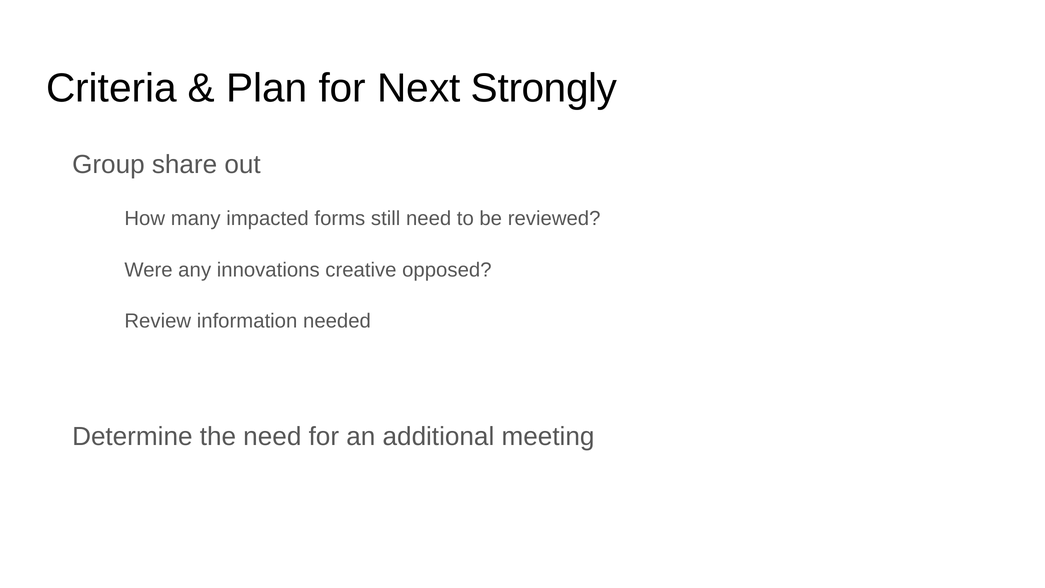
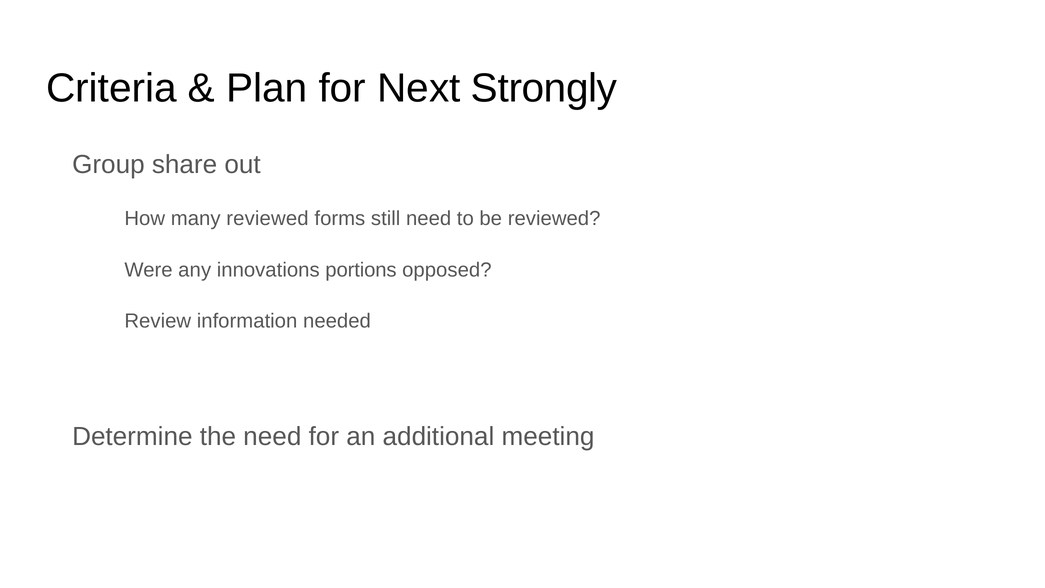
many impacted: impacted -> reviewed (267, 219)
creative: creative -> portions (361, 270)
